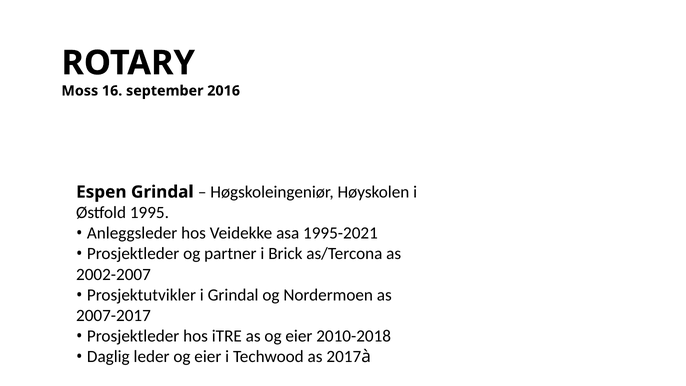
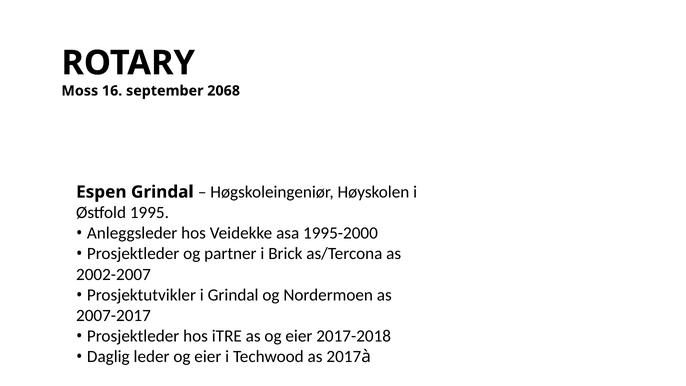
2016: 2016 -> 2068 (224, 91)
1995-2021: 1995-2021 -> 1995-2000 (340, 233)
2010-2018: 2010-2018 -> 2017-2018 (354, 336)
